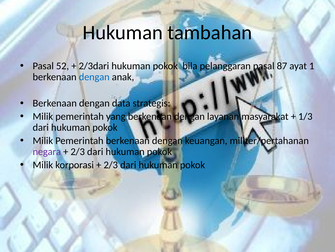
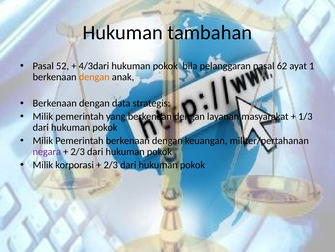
2/3dari: 2/3dari -> 4/3dari (94, 66)
87: 87 -> 62 (282, 66)
dengan colour: blue -> orange (94, 77)
